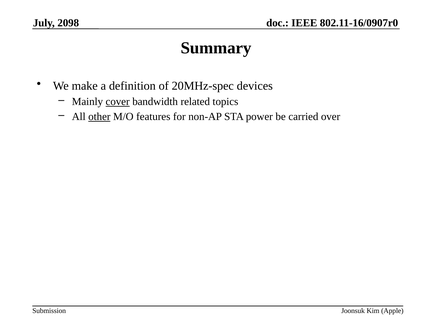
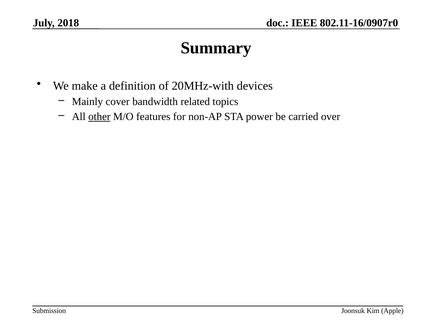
2098: 2098 -> 2018 (68, 23)
20MHz-spec: 20MHz-spec -> 20MHz-with (203, 86)
cover underline: present -> none (118, 102)
